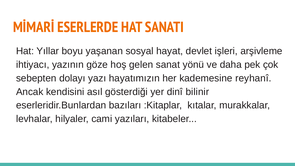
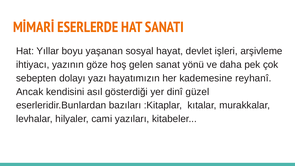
bilinir: bilinir -> güzel (197, 92)
